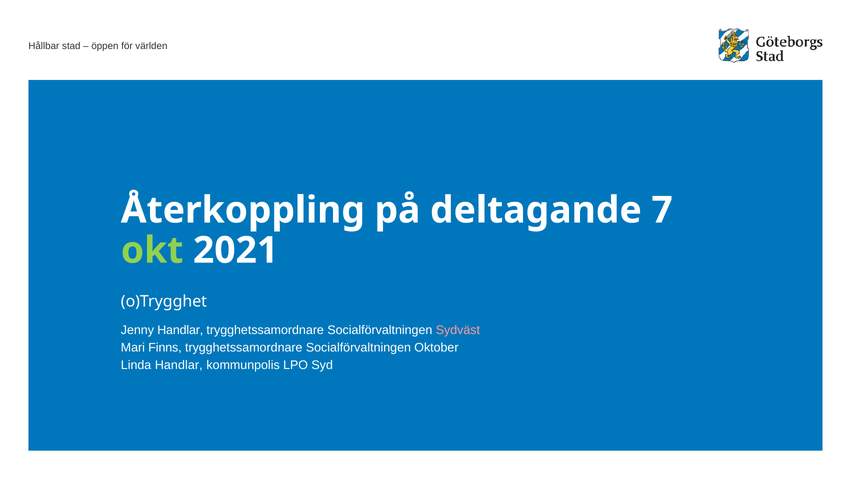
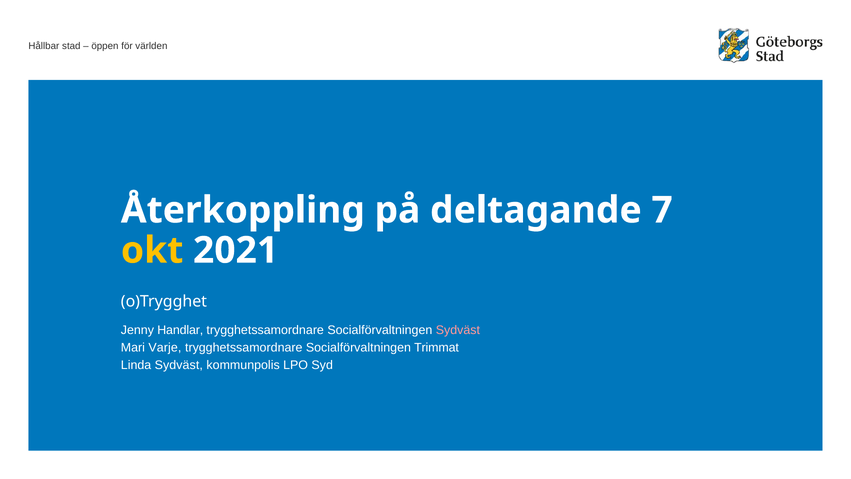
okt colour: light green -> yellow (152, 250)
Finns: Finns -> Varje (165, 347)
Oktober: Oktober -> Trimmat (437, 347)
Linda Handlar: Handlar -> Sydväst (179, 365)
